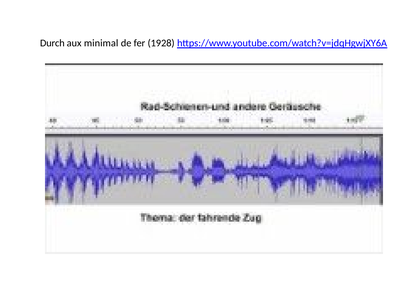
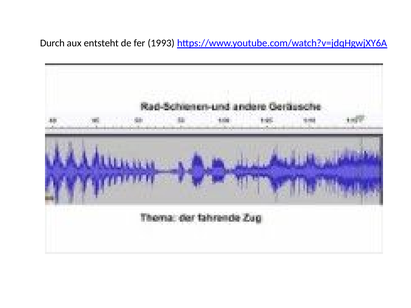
minimal: minimal -> entsteht (101, 43)
1928: 1928 -> 1993 (161, 43)
